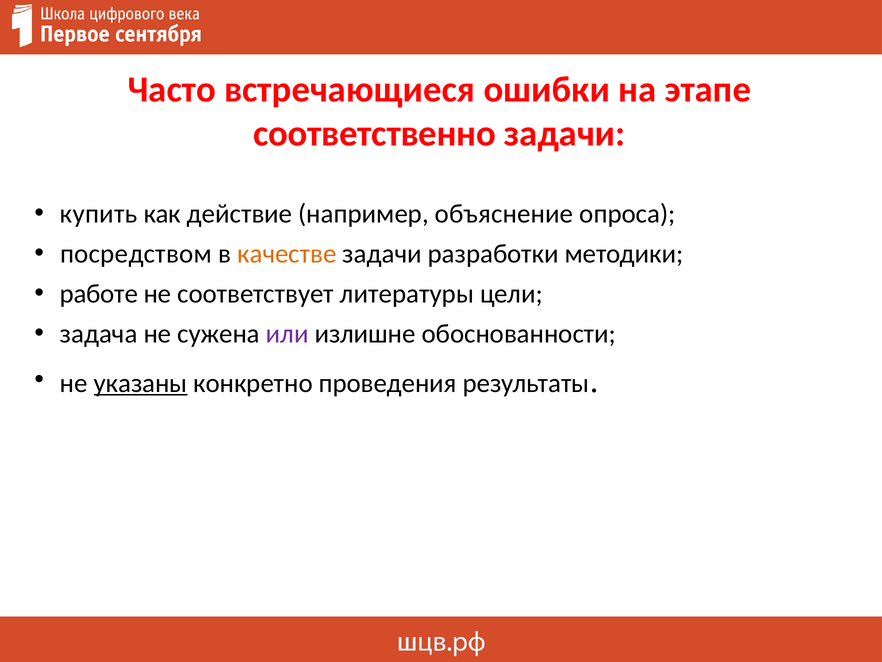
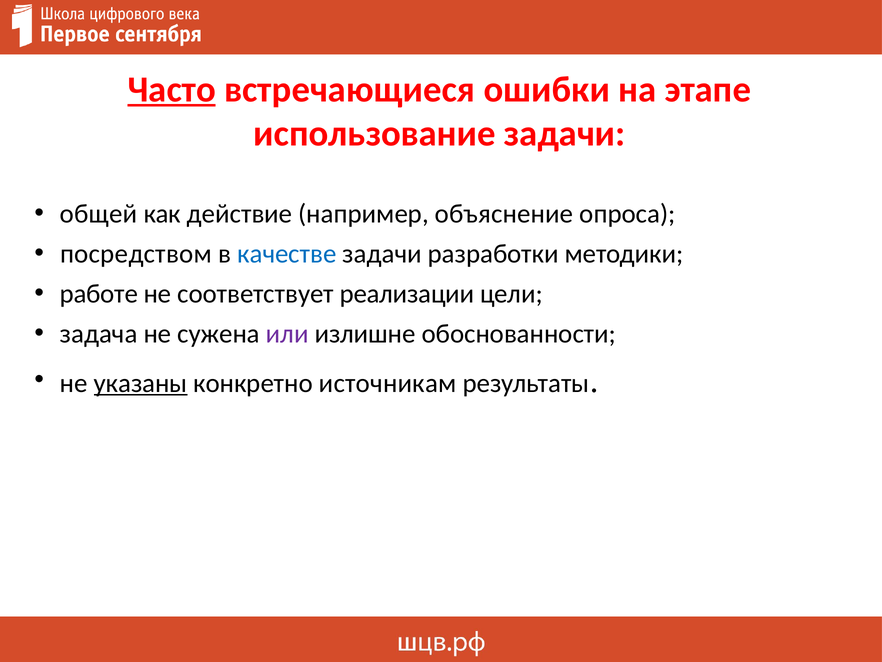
Часто underline: none -> present (172, 89)
соответственно: соответственно -> использование (375, 133)
купить: купить -> общей (99, 213)
качестве colour: orange -> blue (287, 253)
литературы: литературы -> реализации (407, 293)
проведения: проведения -> источникам (388, 383)
